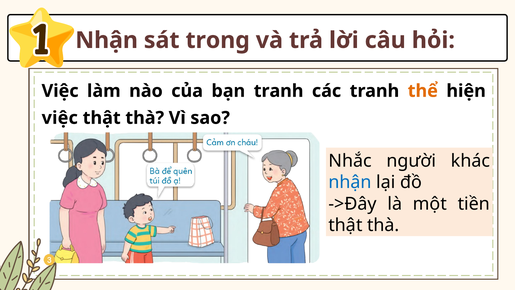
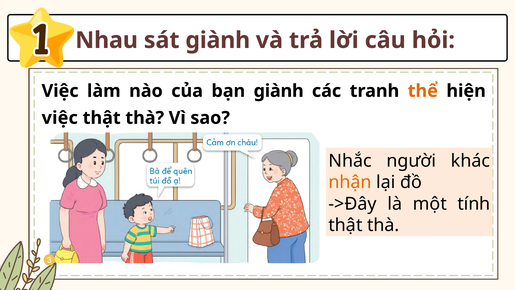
Nhận: Nhận -> Nhau (107, 40)
sát trong: trong -> giành (218, 40)
bạn tranh: tranh -> giành (279, 91)
nhận colour: blue -> orange (350, 182)
tiền: tiền -> tính (474, 204)
